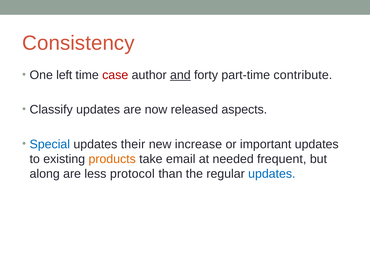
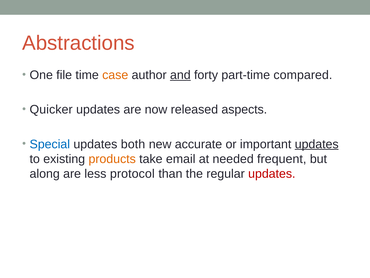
Consistency: Consistency -> Abstractions (78, 43)
left: left -> file (64, 75)
case colour: red -> orange (115, 75)
contribute: contribute -> compared (303, 75)
Classify: Classify -> Quicker (51, 109)
their: their -> both (133, 144)
increase: increase -> accurate (198, 144)
updates underline: none -> present (317, 144)
updates colour: blue -> red (272, 174)
